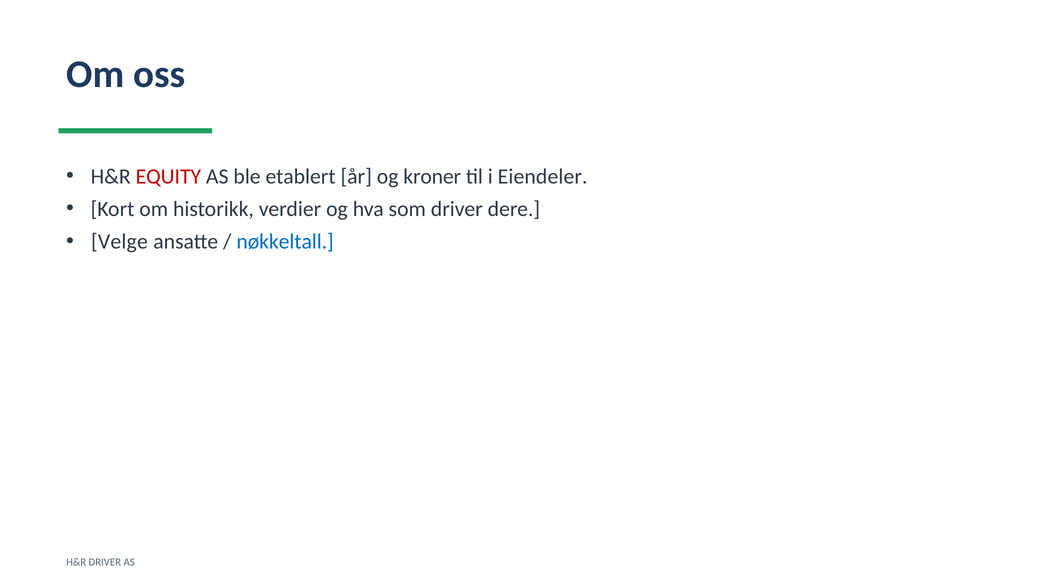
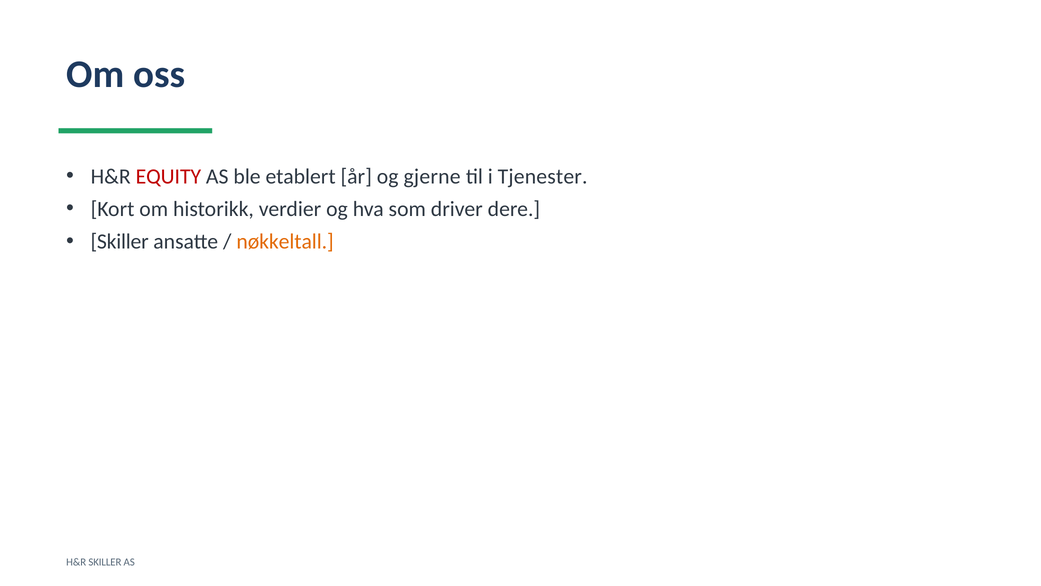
kroner: kroner -> gjerne (432, 176)
Eiendeler: Eiendeler -> Tjenester (543, 176)
Velge: Velge -> Skiller (120, 241)
nøkkeltall colour: blue -> orange (285, 241)
H&R DRIVER: DRIVER -> SKILLER (105, 562)
